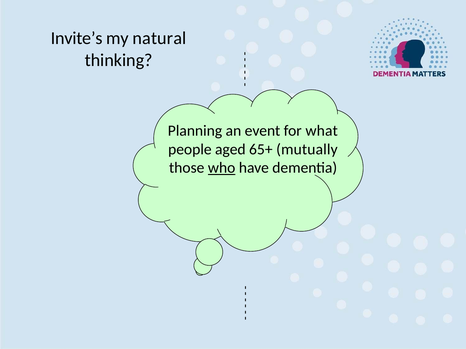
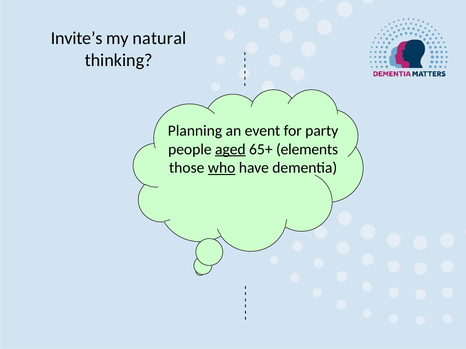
what: what -> party (322, 131)
aged underline: none -> present (230, 149)
mutually: mutually -> elements (307, 149)
